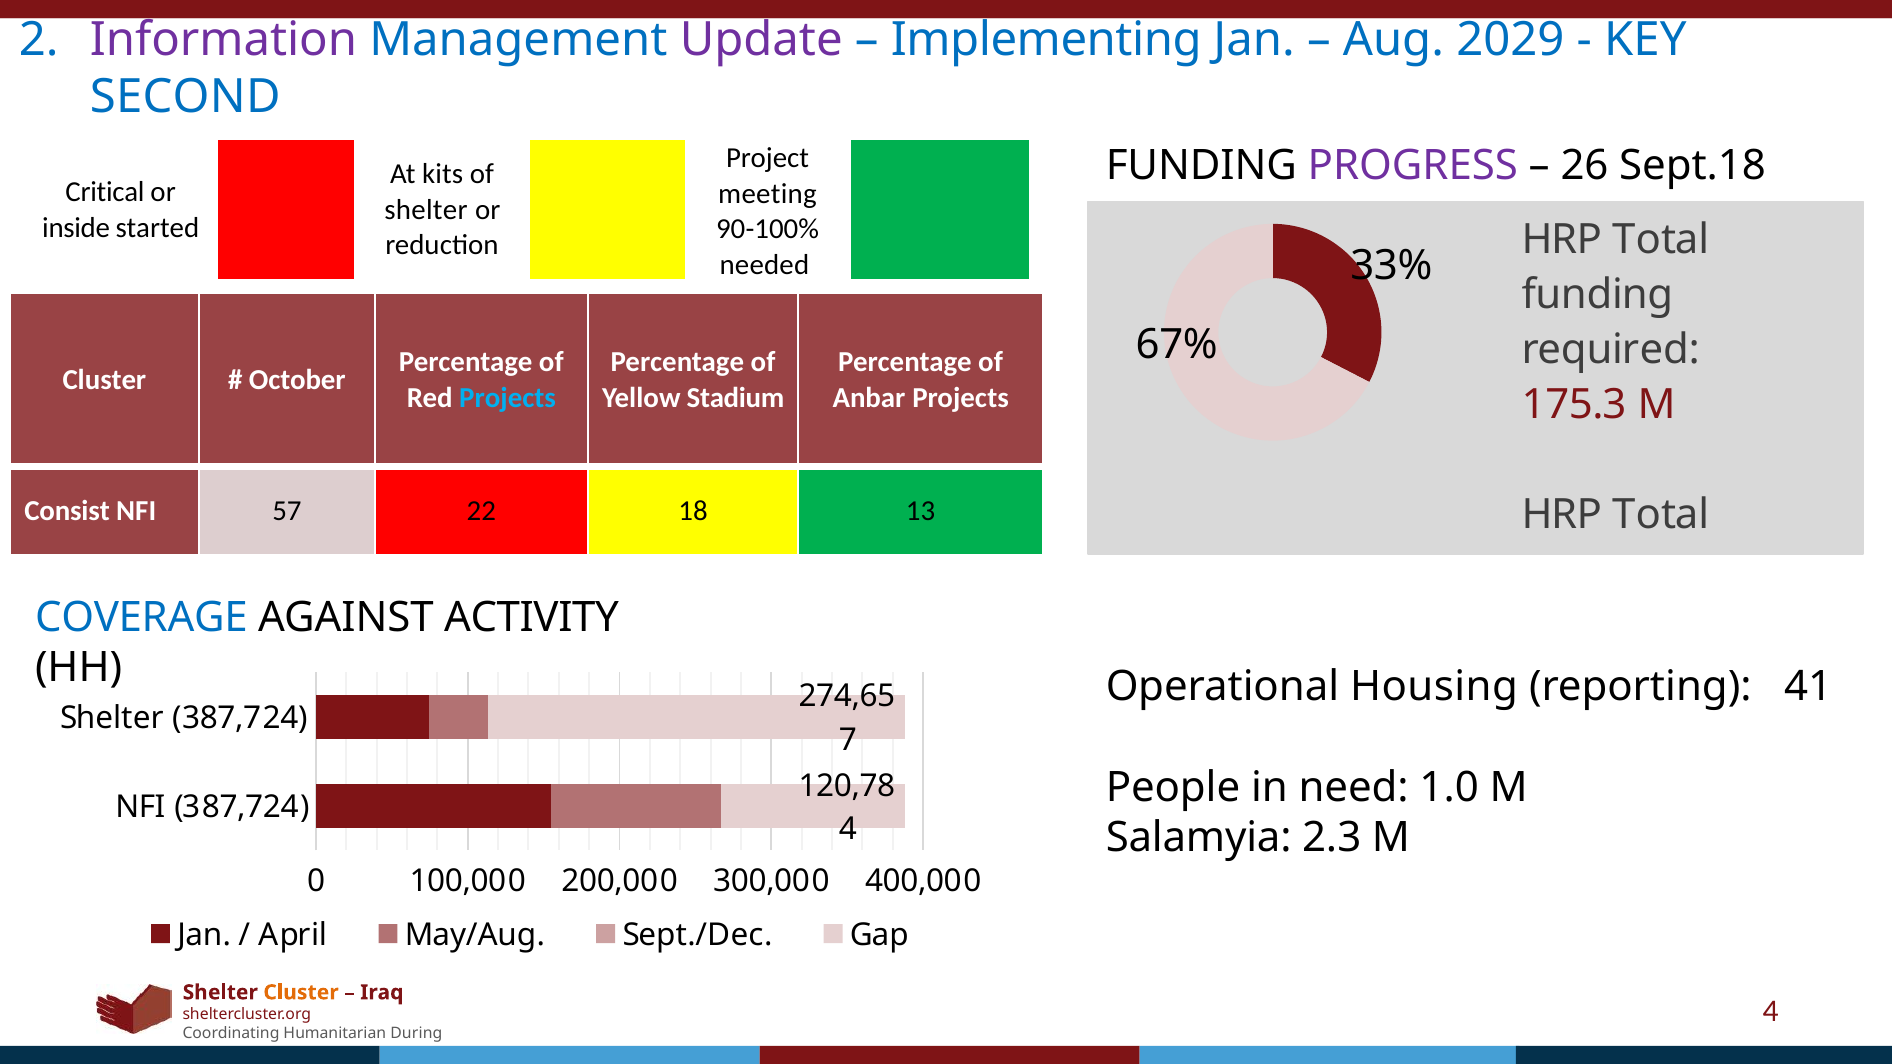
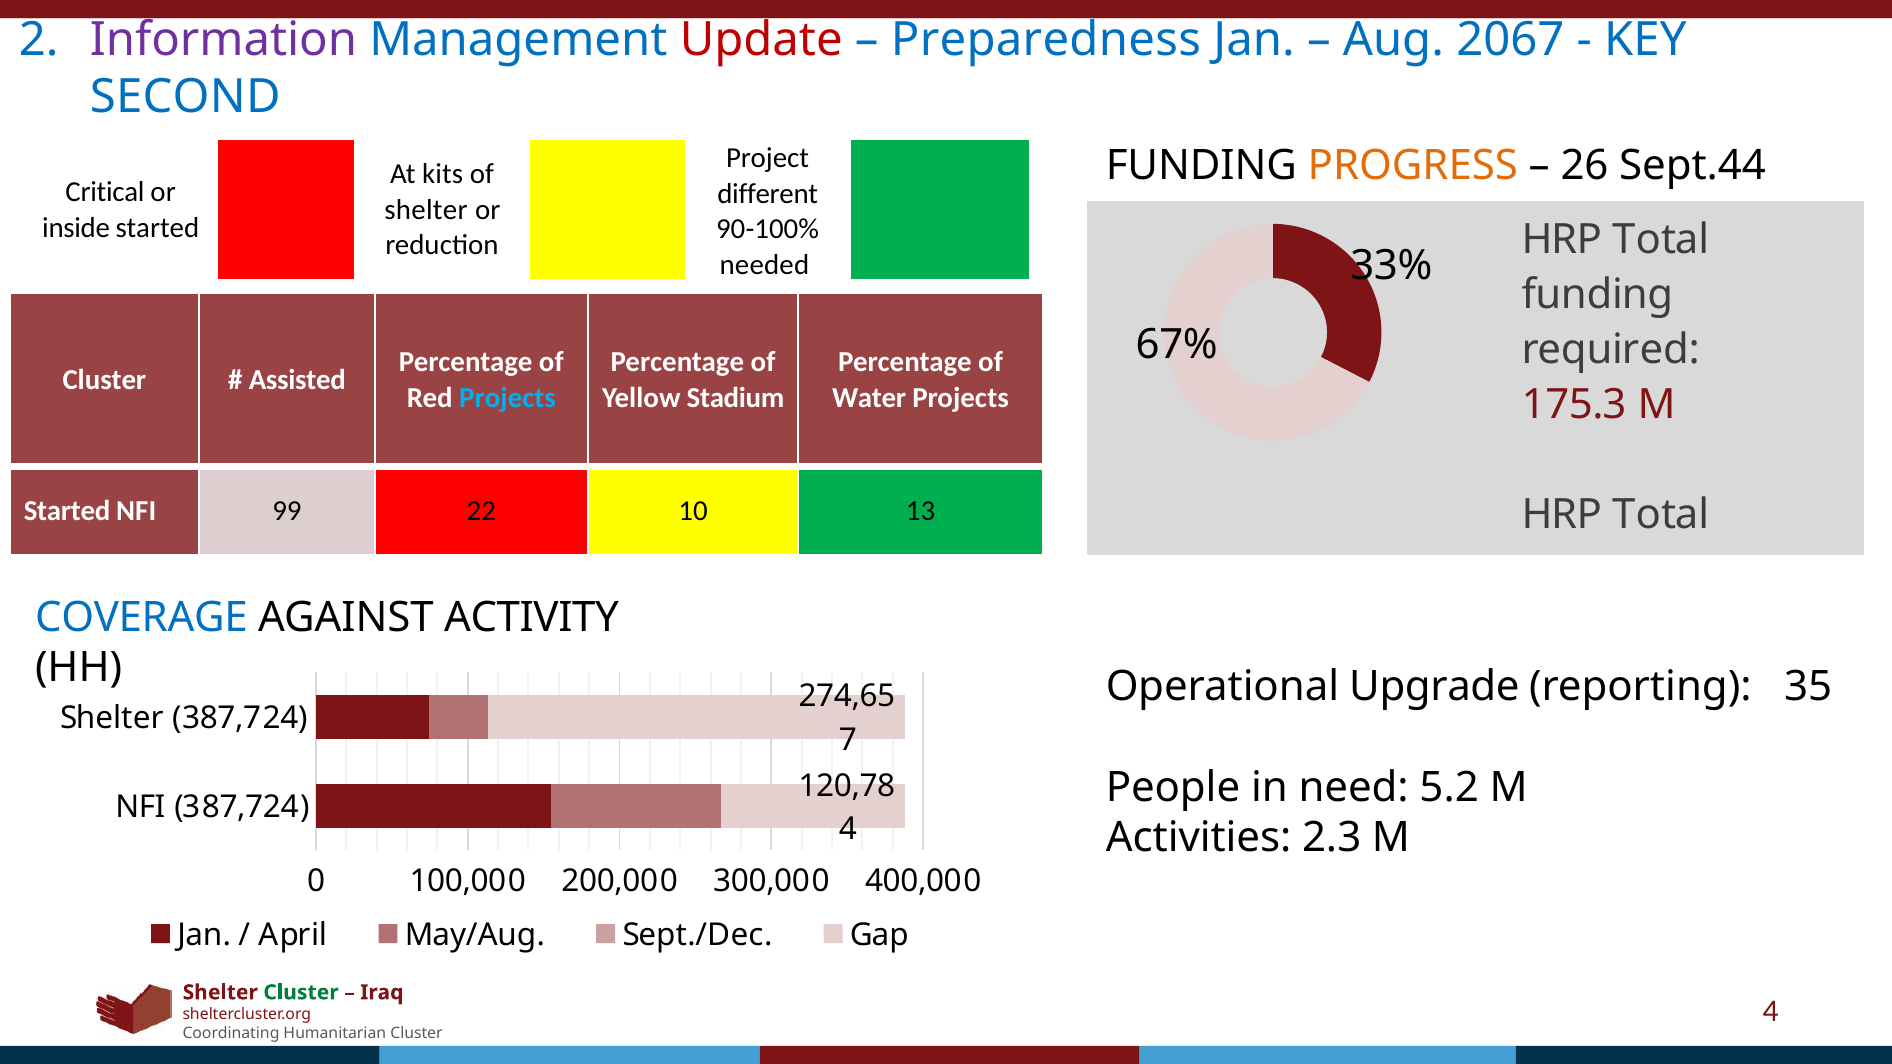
Update colour: purple -> red (761, 40)
Implementing: Implementing -> Preparedness (1046, 40)
2029: 2029 -> 2067 (1510, 40)
PROGRESS colour: purple -> orange (1413, 166)
Sept.18: Sept.18 -> Sept.44 (1693, 166)
meeting: meeting -> different (768, 194)
October: October -> Assisted (297, 380)
Anbar: Anbar -> Water (869, 398)
Consist: Consist -> Started (67, 511)
57: 57 -> 99 (287, 511)
18: 18 -> 10 (693, 511)
Housing: Housing -> Upgrade (1434, 687)
41: 41 -> 35 (1808, 687)
1.0: 1.0 -> 5.2 (1449, 788)
Salamyia: Salamyia -> Activities (1199, 838)
Cluster colour: orange -> green (301, 993)
During: During -> Cluster (416, 1033)
